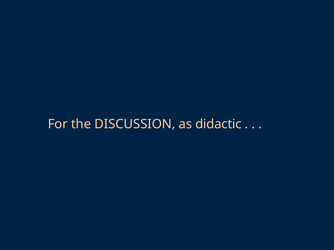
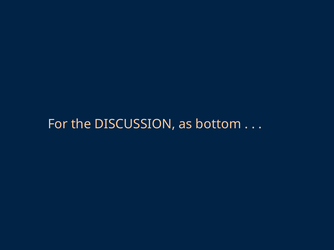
didactic: didactic -> bottom (218, 124)
